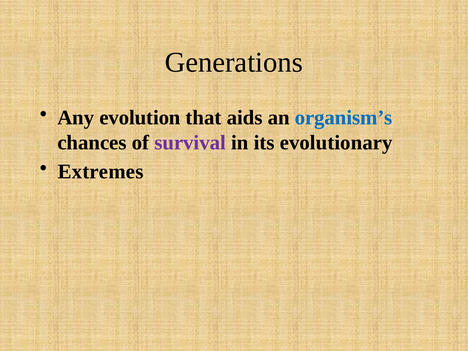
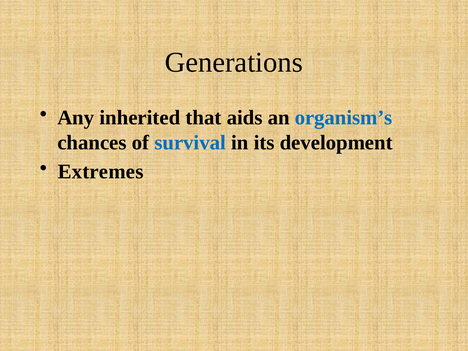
evolution: evolution -> inherited (140, 118)
survival colour: purple -> blue (190, 143)
evolutionary: evolutionary -> development (336, 143)
